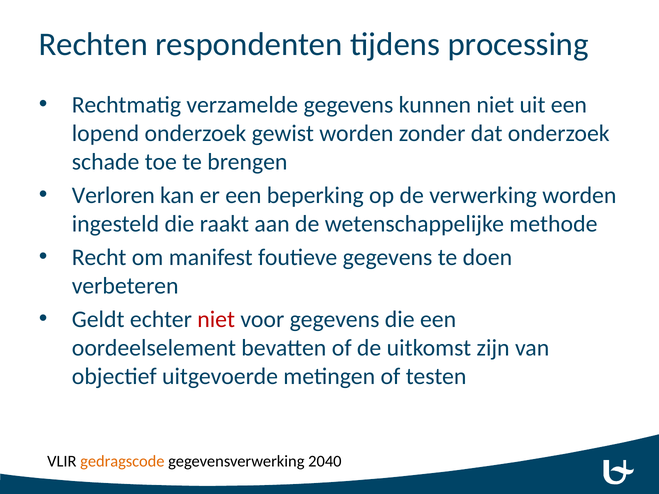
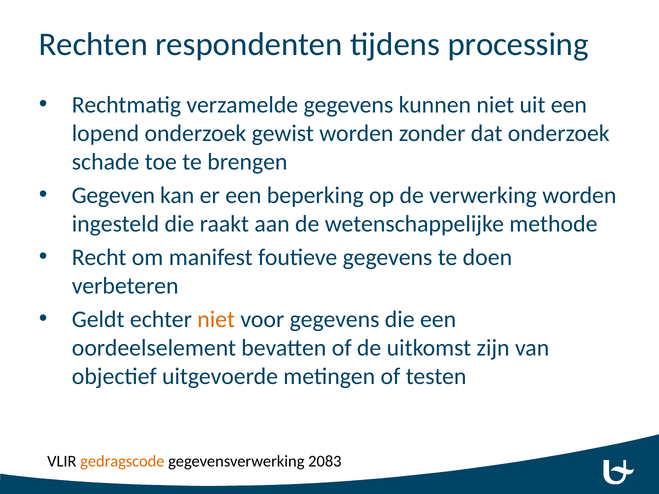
Verloren: Verloren -> Gegeven (113, 195)
niet colour: red -> orange (216, 319)
2040: 2040 -> 2083 (325, 462)
